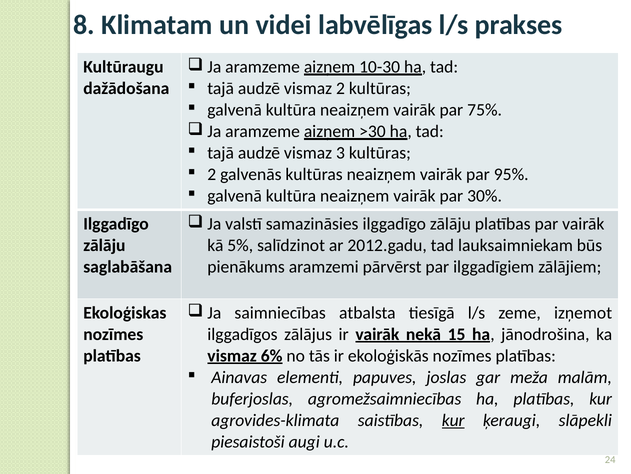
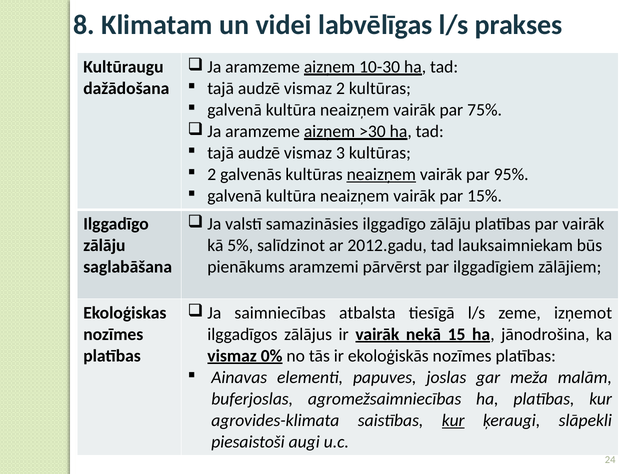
neaizņem underline: none -> present (381, 174)
30%: 30% -> 15% (485, 196)
6%: 6% -> 0% (272, 355)
